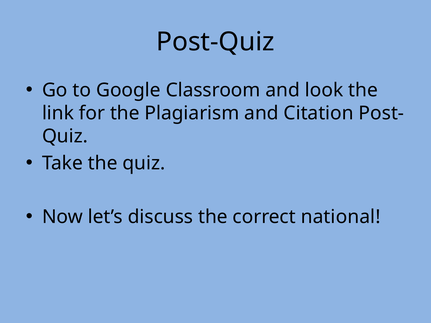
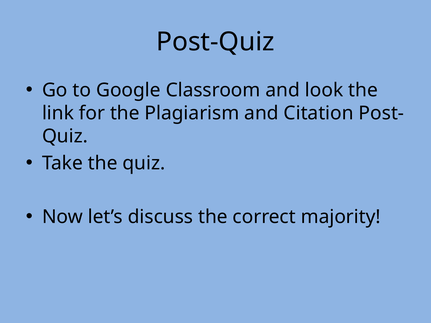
national: national -> majority (341, 217)
